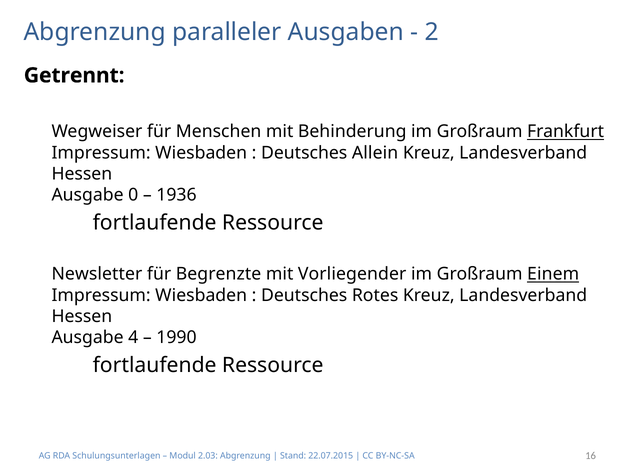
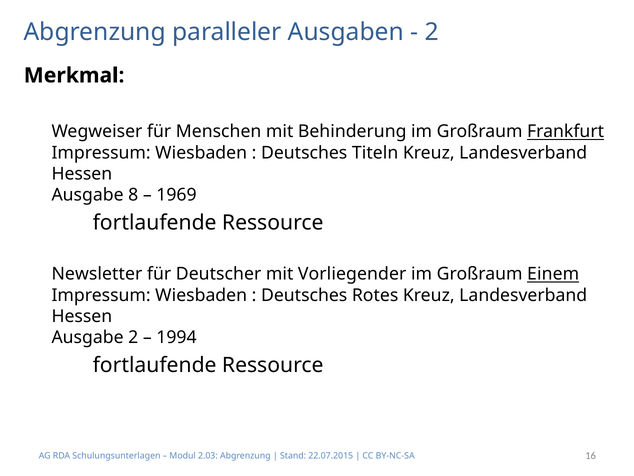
Getrennt: Getrennt -> Merkmal (74, 75)
Allein: Allein -> Titeln (375, 153)
0: 0 -> 8 (133, 195)
1936: 1936 -> 1969 (176, 195)
Begrenzte: Begrenzte -> Deutscher (219, 274)
Ausgabe 4: 4 -> 2 (133, 337)
1990: 1990 -> 1994 (176, 337)
